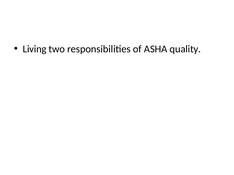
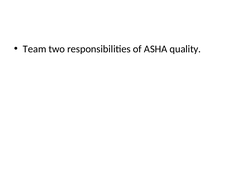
Living: Living -> Team (35, 49)
